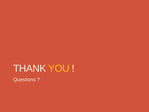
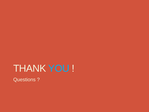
YOU colour: yellow -> light blue (59, 68)
